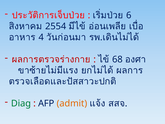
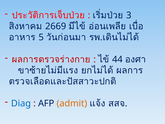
6: 6 -> 3 (129, 15)
2554: 2554 -> 2669 (56, 26)
4: 4 -> 5 (41, 37)
68: 68 -> 44 (117, 59)
Diag colour: green -> blue (21, 103)
